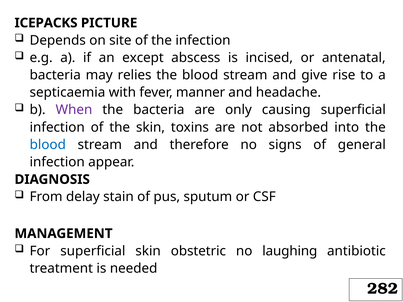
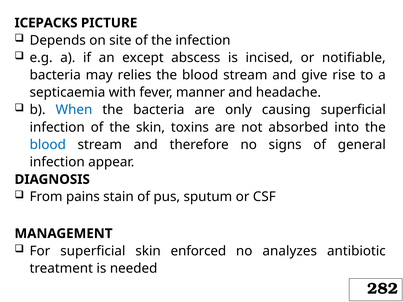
antenatal: antenatal -> notifiable (354, 58)
When colour: purple -> blue (74, 110)
delay: delay -> pains (83, 197)
obstetric: obstetric -> enforced (198, 251)
laughing: laughing -> analyzes (290, 251)
